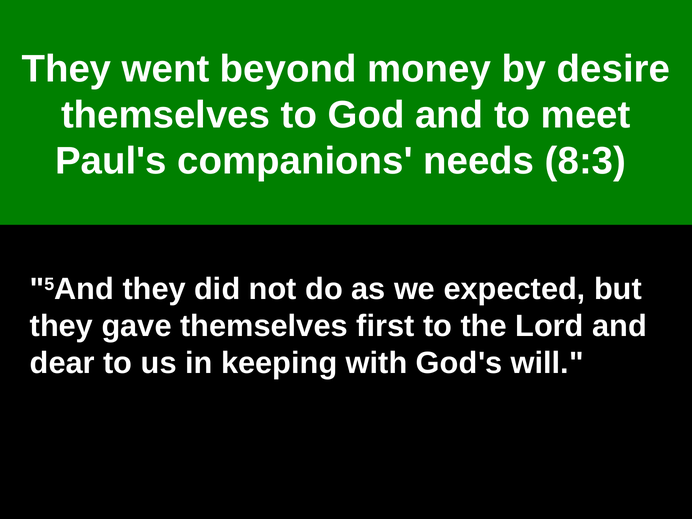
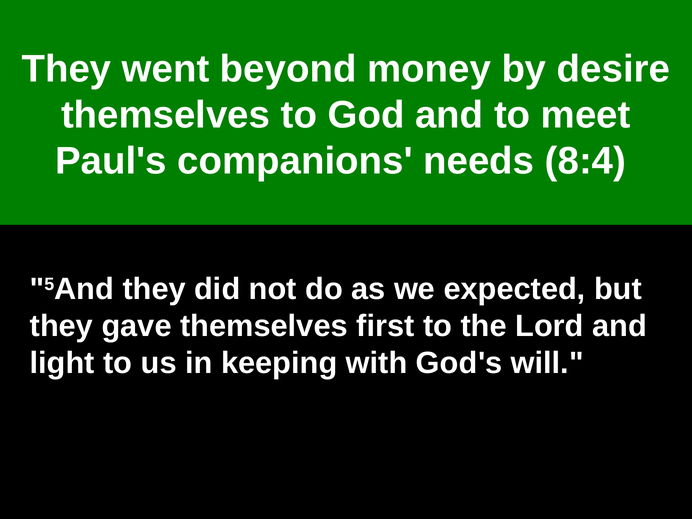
8:3: 8:3 -> 8:4 (586, 161)
dear: dear -> light (62, 363)
